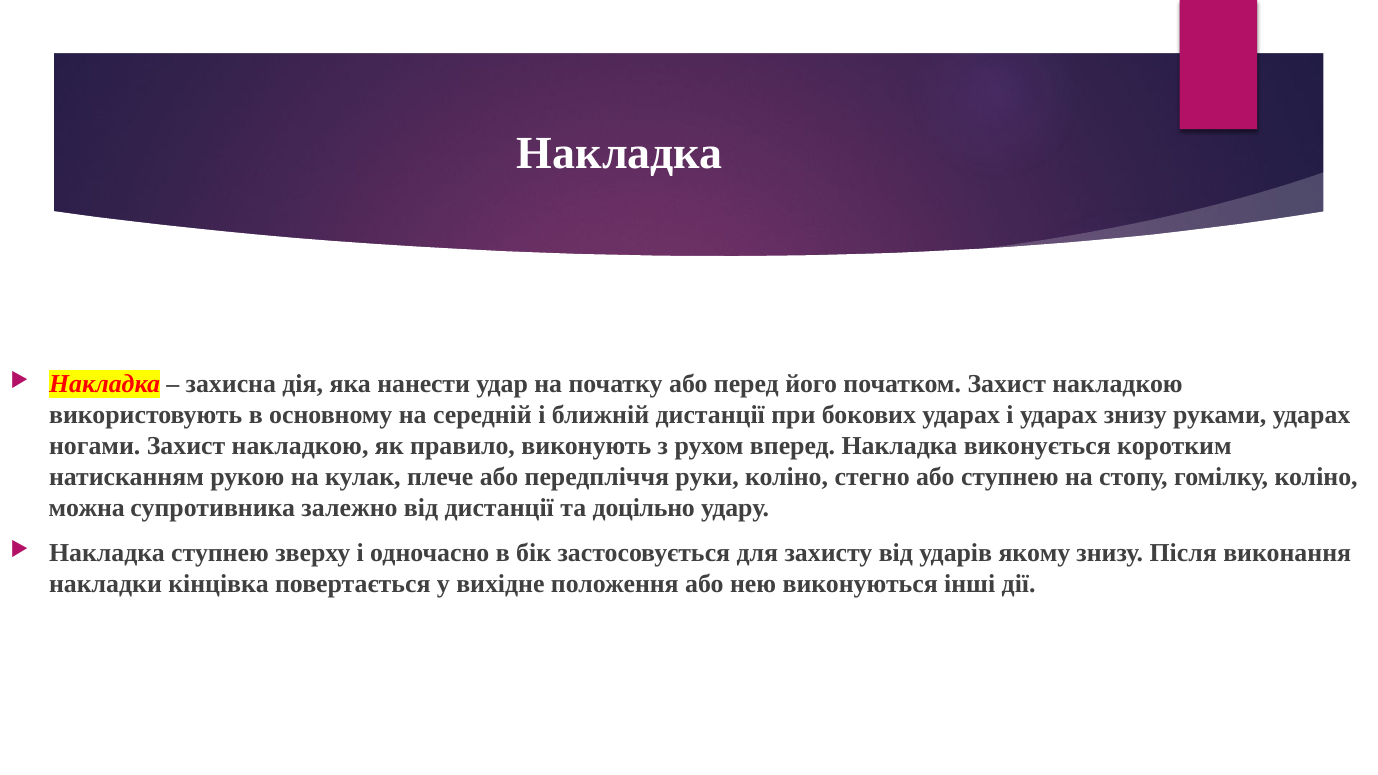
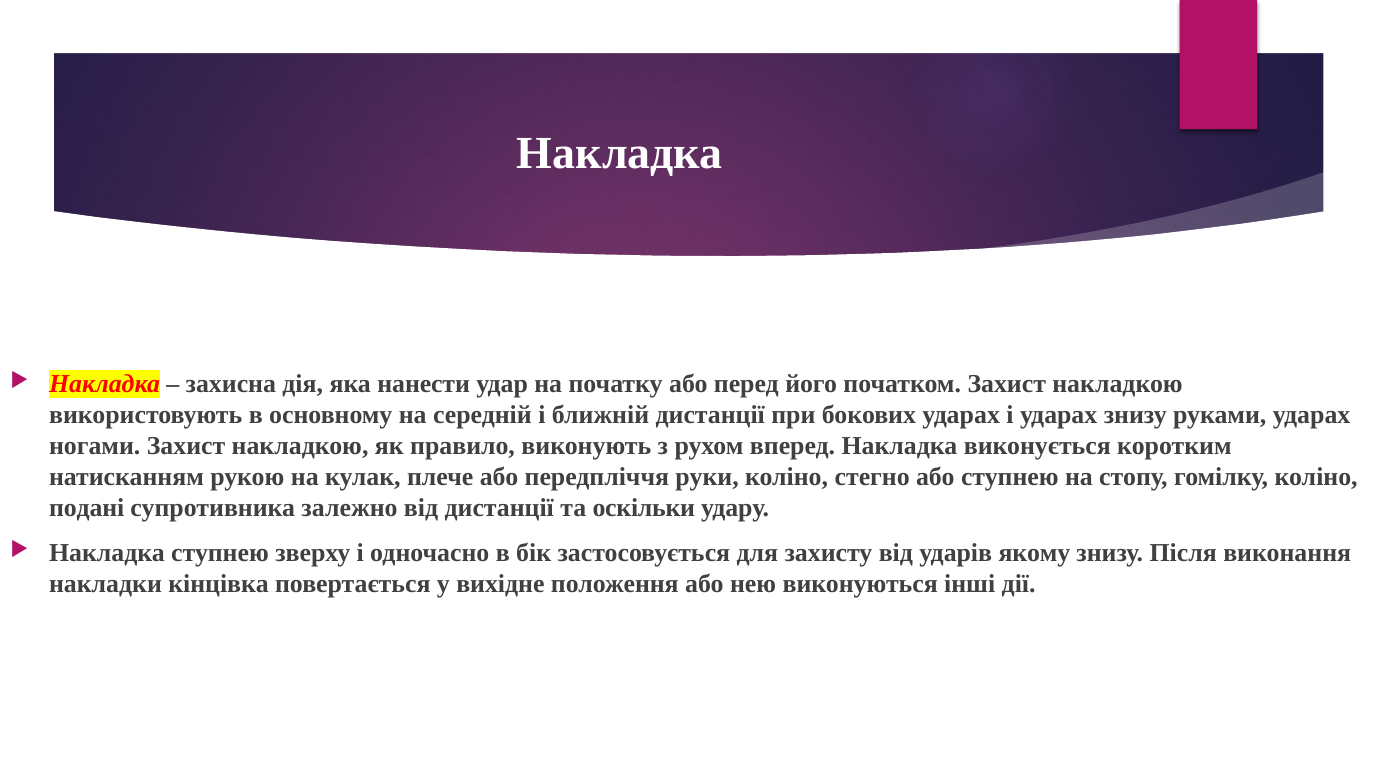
можна: можна -> подані (87, 508)
доцільно: доцільно -> оскільки (644, 508)
